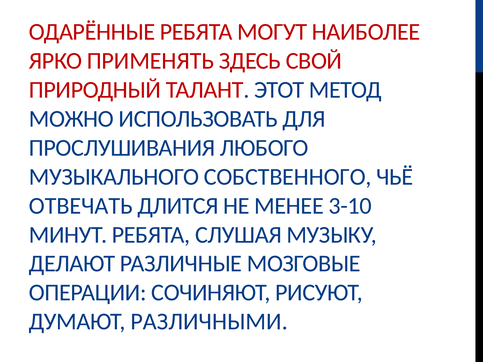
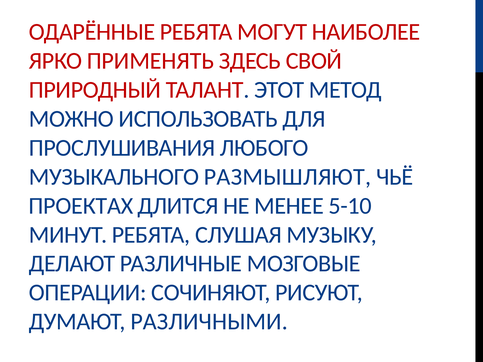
СОБСТВЕННОГО: СОБСТВЕННОГО -> РАЗМЫШЛЯЮТ (287, 177)
ОТВЕЧАТЬ: ОТВЕЧАТЬ -> ПРОЕКТАХ (81, 206)
3-10: 3-10 -> 5-10 (350, 206)
